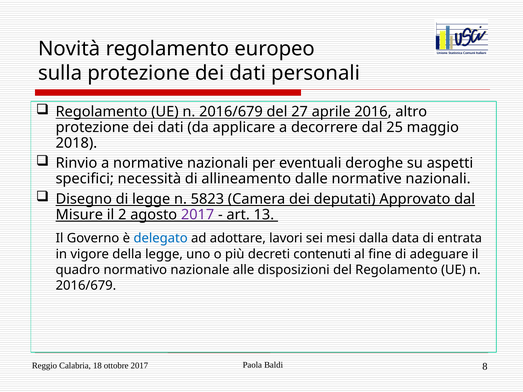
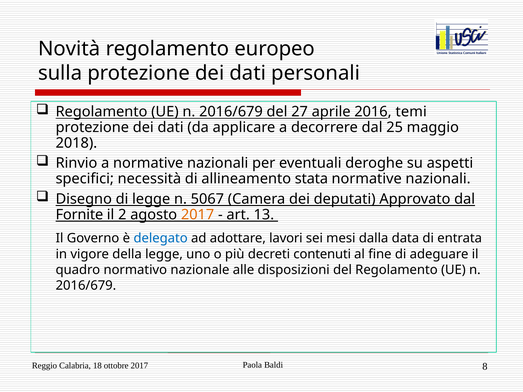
altro: altro -> temi (411, 112)
dalle: dalle -> stata (311, 179)
5823: 5823 -> 5067 (207, 199)
Misure: Misure -> Fornite (79, 215)
2017 colour: purple -> orange (198, 215)
